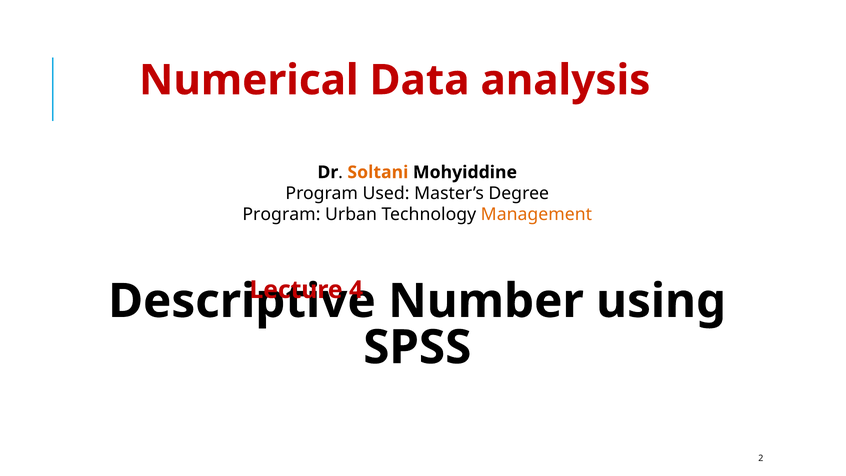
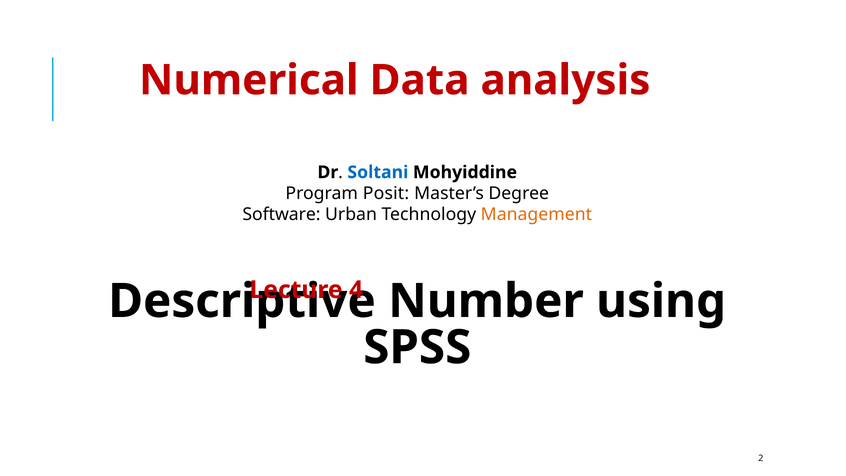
Soltani colour: orange -> blue (378, 172)
Used: Used -> Posit (386, 193)
Program: Program -> Software (281, 215)
